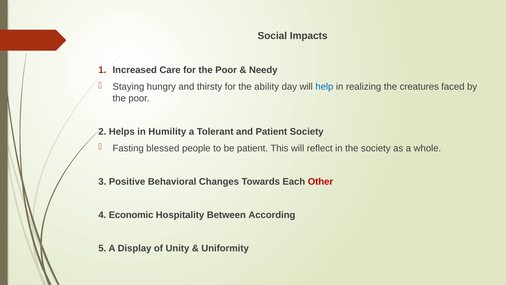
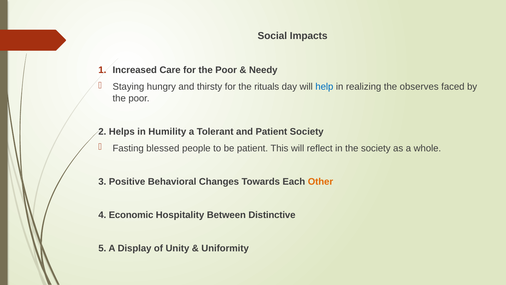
ability: ability -> rituals (267, 87)
creatures: creatures -> observes (419, 87)
Other colour: red -> orange (320, 181)
According: According -> Distinctive (272, 215)
